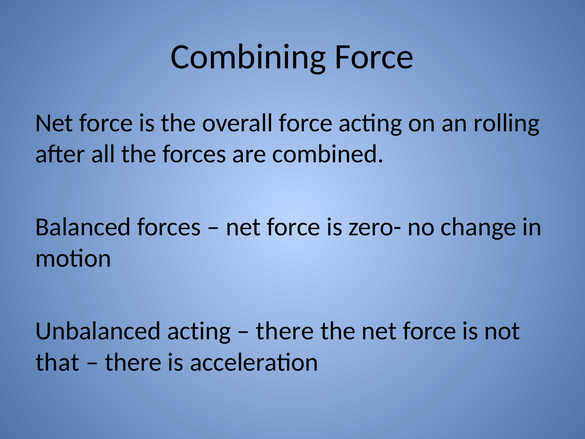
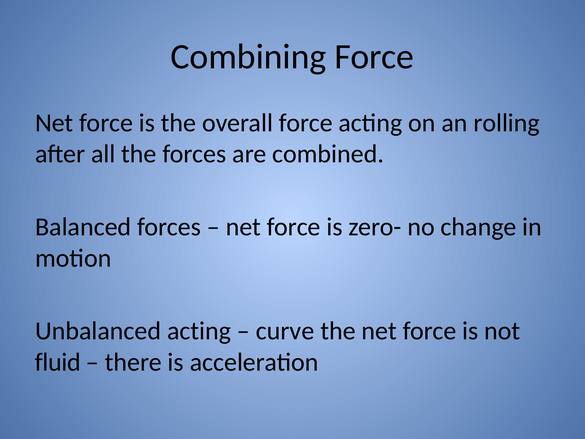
there: there -> curve (285, 331)
that: that -> fluid (58, 362)
